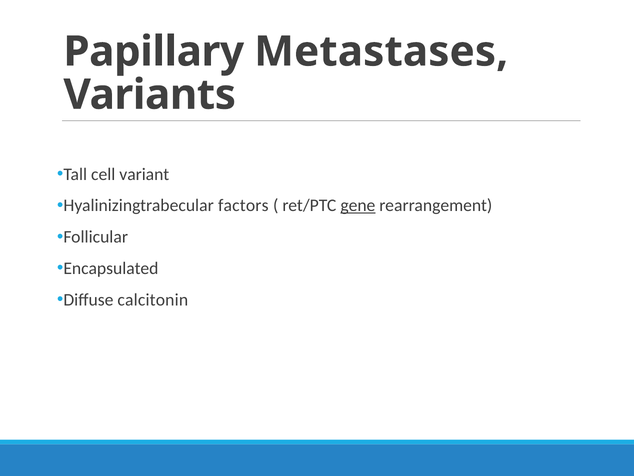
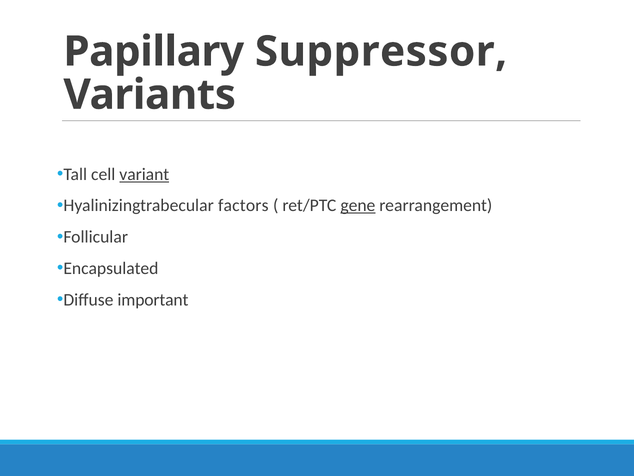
Metastases: Metastases -> Suppressor (381, 52)
variant underline: none -> present (144, 174)
calcitonin: calcitonin -> important (153, 299)
